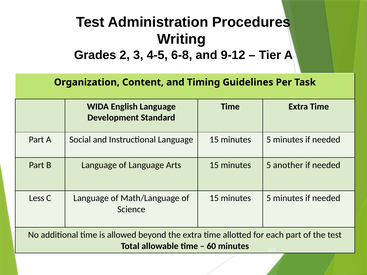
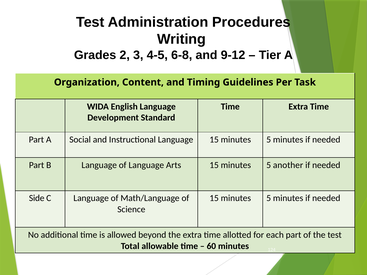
Less: Less -> Side (37, 198)
